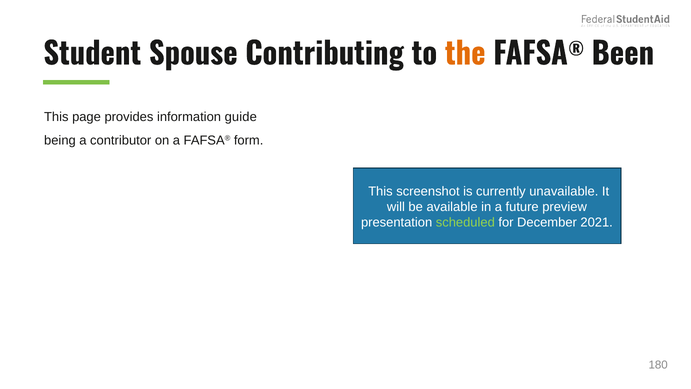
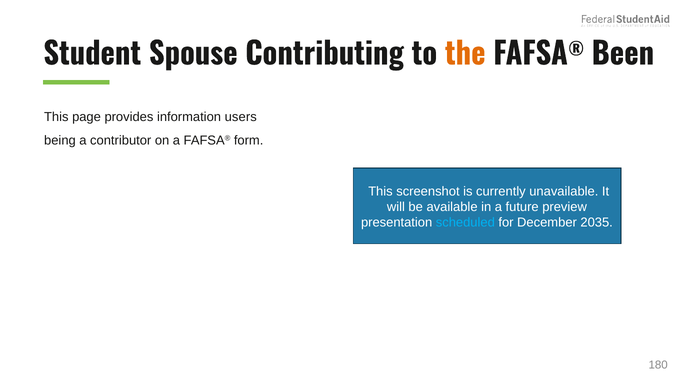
guide: guide -> users (241, 117)
scheduled colour: light green -> light blue (465, 222)
2021: 2021 -> 2035 (597, 222)
